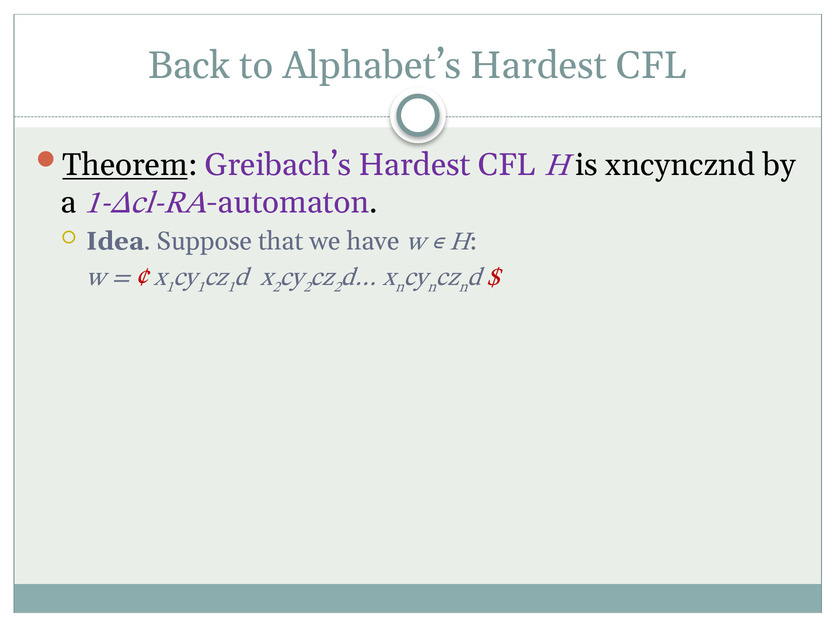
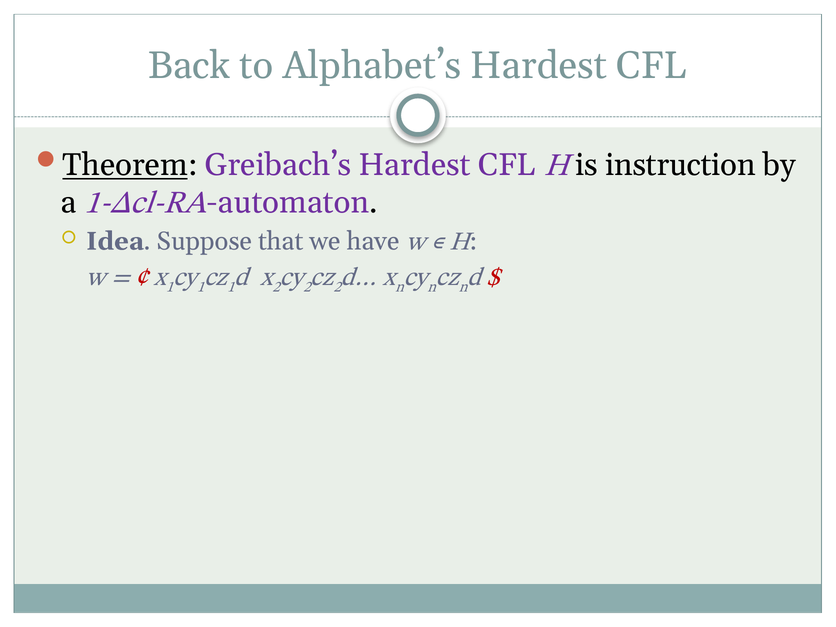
is xncyncznd: xncyncznd -> instruction (681, 165)
